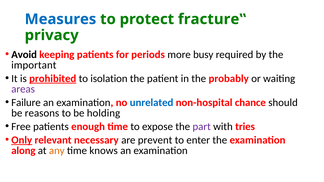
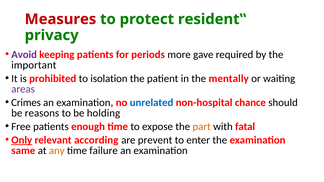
Measures colour: blue -> red (60, 19)
fracture‟: fracture‟ -> resident‟ (212, 19)
Avoid colour: black -> purple (24, 55)
busy: busy -> gave (203, 55)
prohibited underline: present -> none (53, 79)
probably: probably -> mentally (229, 79)
Failure: Failure -> Crimes (26, 103)
part colour: purple -> orange (202, 127)
tries: tries -> fatal (245, 127)
necessary: necessary -> according (96, 140)
along: along -> same (23, 151)
knows: knows -> failure (104, 151)
